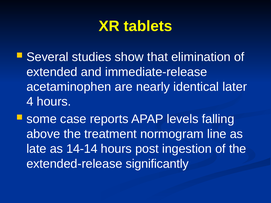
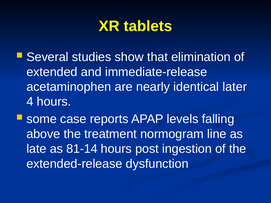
14-14: 14-14 -> 81-14 (82, 149)
significantly: significantly -> dysfunction (157, 164)
